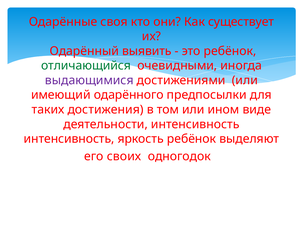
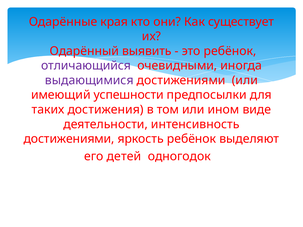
своя: своя -> края (114, 22)
отличающийся colour: green -> purple (86, 66)
одарённого: одарённого -> успешности (129, 95)
интенсивность: интенсивность -> достижениями (69, 139)
своих: своих -> детей (124, 157)
